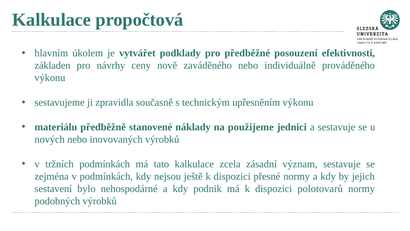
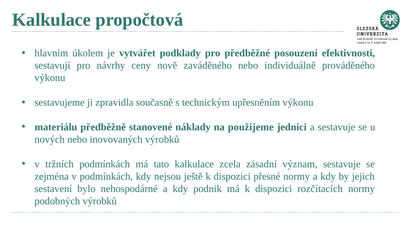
základen: základen -> sestavují (52, 65)
polotovarů: polotovarů -> rozčítacích (320, 188)
